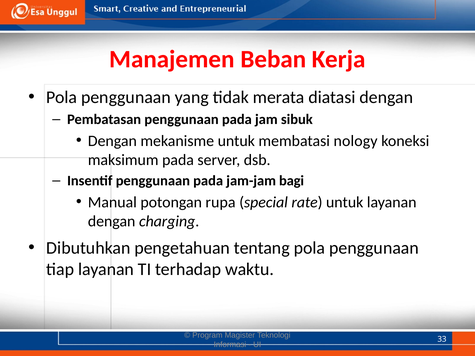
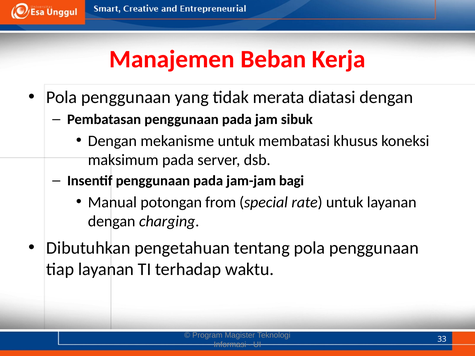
nology: nology -> khusus (356, 141)
rupa: rupa -> from (221, 202)
